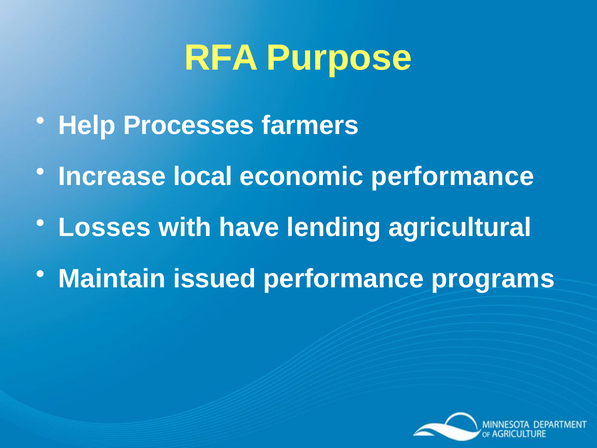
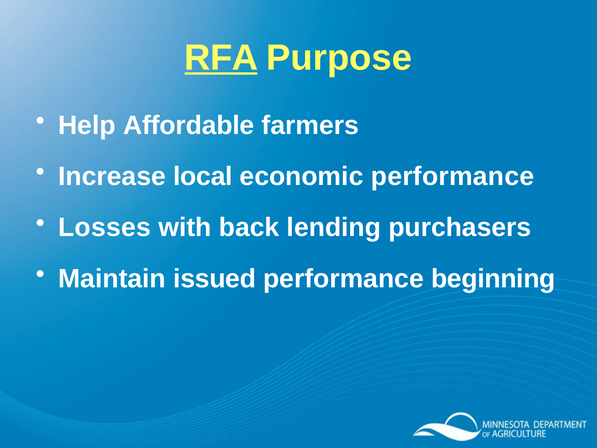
RFA underline: none -> present (221, 58)
Processes: Processes -> Affordable (189, 125)
have: have -> back (249, 227)
agricultural: agricultural -> purchasers (460, 227)
programs: programs -> beginning (493, 279)
